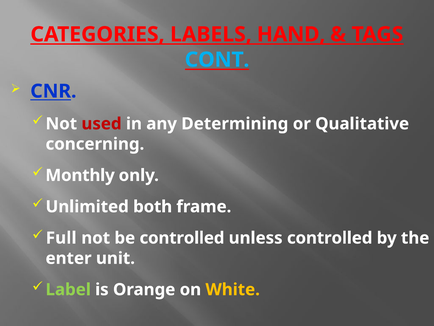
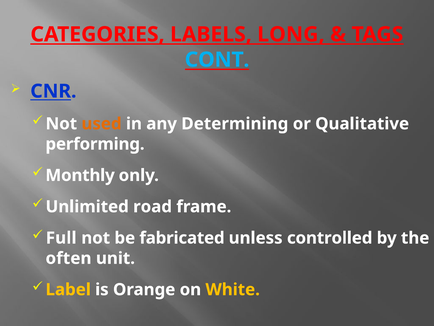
HAND: HAND -> LONG (291, 34)
used colour: red -> orange (102, 124)
concerning: concerning -> performing (95, 144)
both: both -> road (153, 206)
be controlled: controlled -> fabricated (182, 238)
enter: enter -> often (69, 258)
Label colour: light green -> yellow (68, 289)
